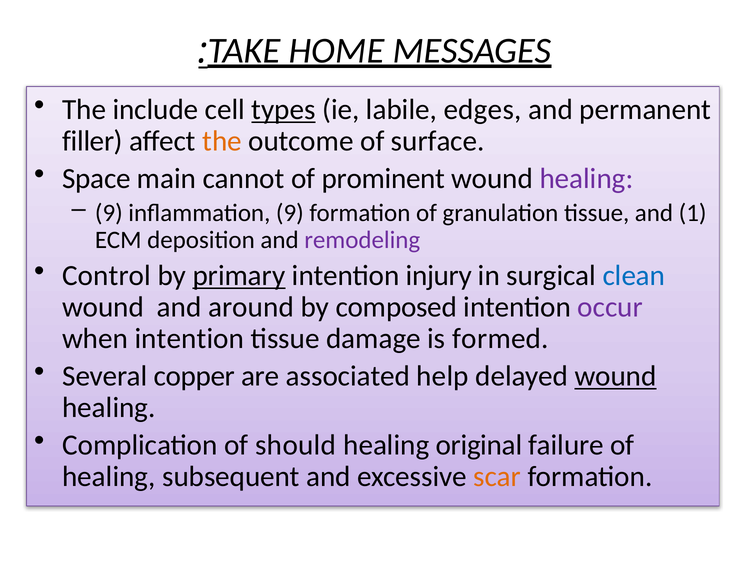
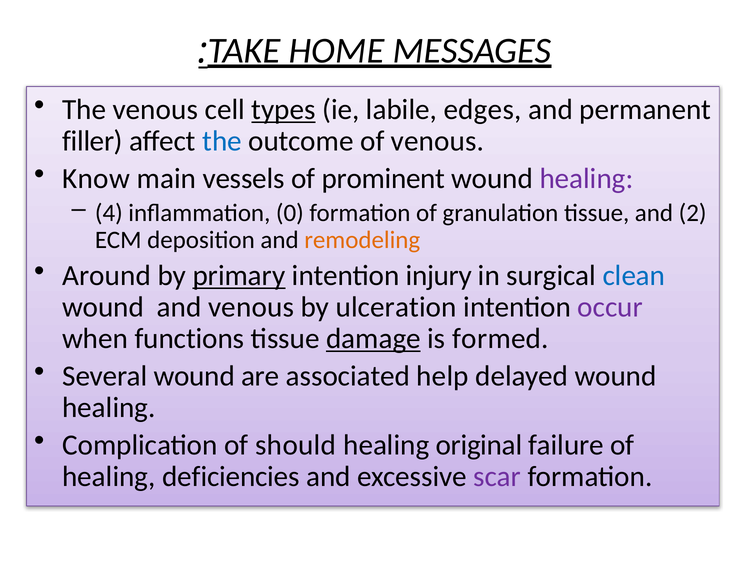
The include: include -> venous (155, 110)
the colour: orange -> blue (222, 141)
of surface: surface -> venous (438, 141)
Space: Space -> Know (96, 179)
cannot: cannot -> vessels (244, 179)
9: 9 -> 4 (109, 213)
inflammation 9: 9 -> 0 (290, 213)
1: 1 -> 2 (693, 213)
remodeling colour: purple -> orange (362, 240)
Control: Control -> Around (107, 275)
and around: around -> venous (251, 307)
composed: composed -> ulceration (396, 307)
when intention: intention -> functions (189, 338)
damage underline: none -> present (373, 338)
Several copper: copper -> wound (194, 376)
wound underline: present -> none (615, 376)
subsequent: subsequent -> deficiencies (231, 476)
scar colour: orange -> purple (497, 476)
